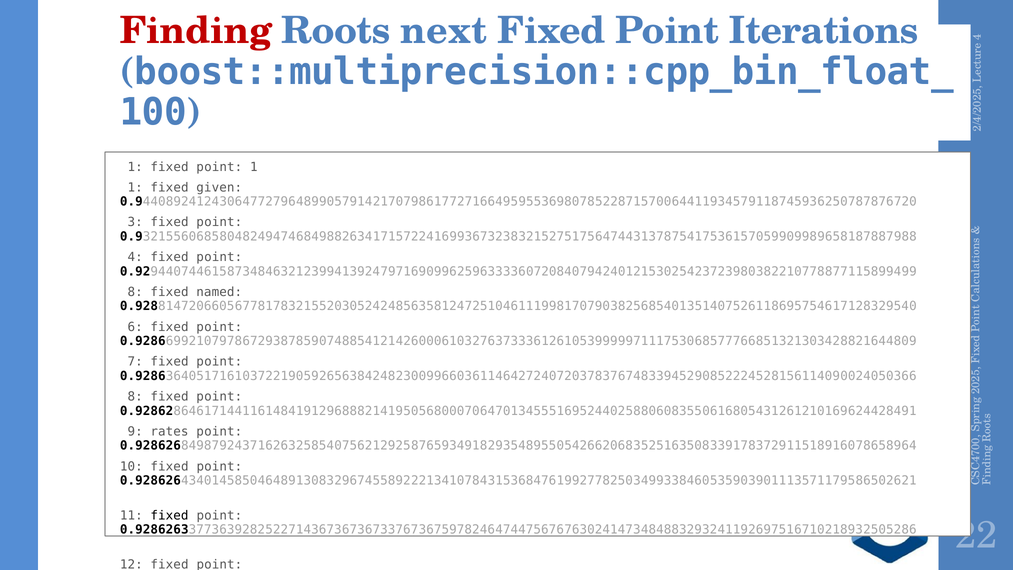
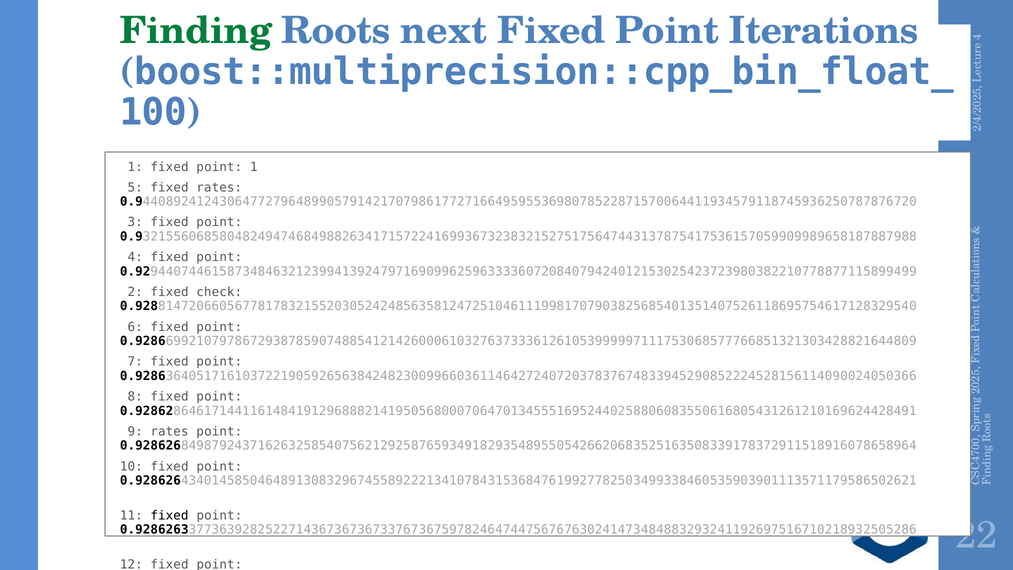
Finding colour: red -> green (196, 31)
1: 1 -> 5 (135, 187)
fixed given: given -> rates (219, 187)
8: 8 -> 2 (135, 292)
named: named -> check (219, 292)
